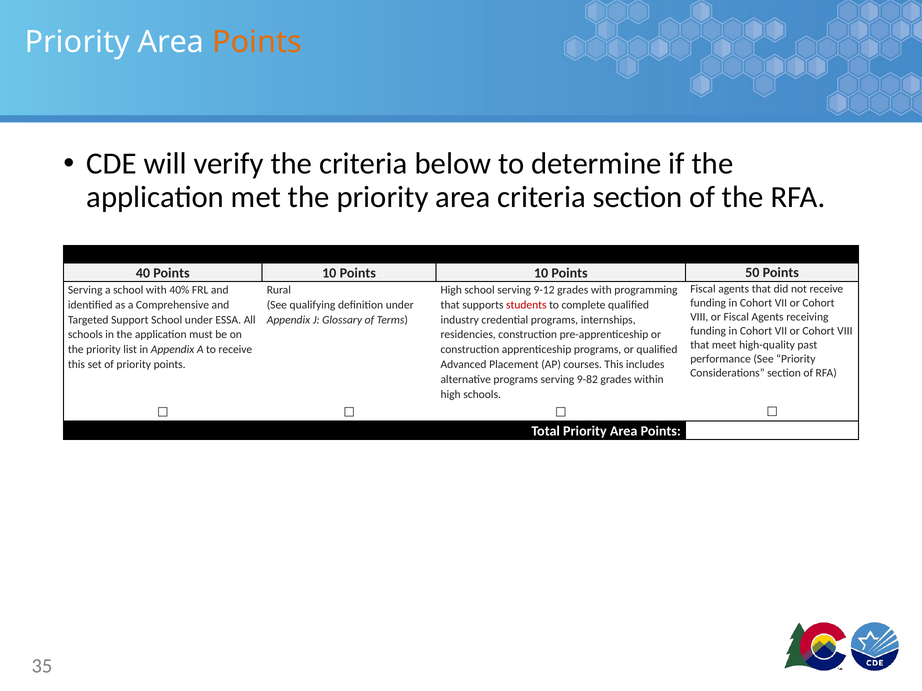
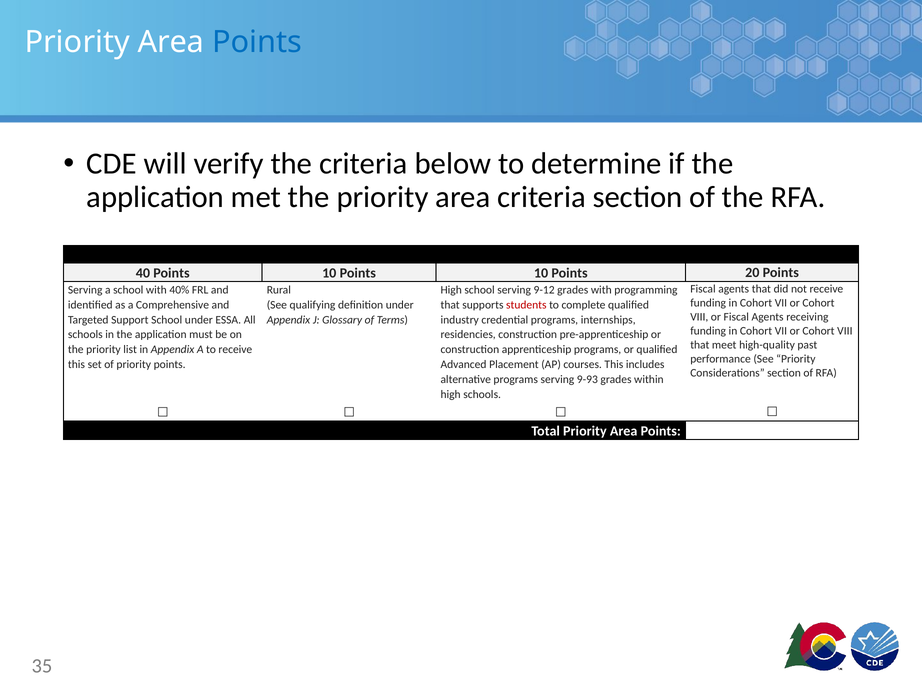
Points colour: orange -> blue (257, 42)
50: 50 -> 20 (752, 273)
9-82: 9-82 -> 9-93 (587, 380)
